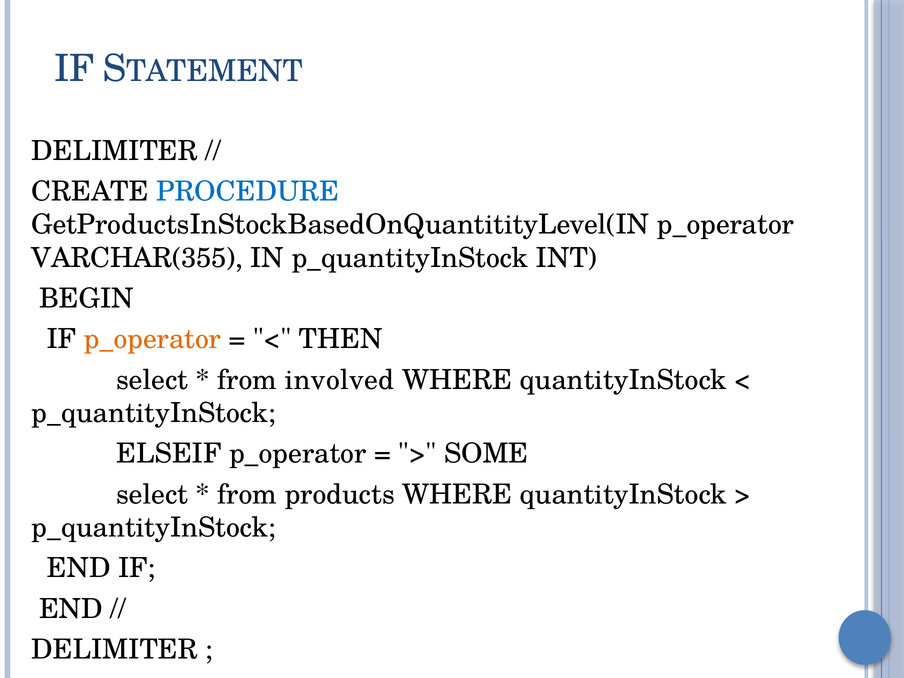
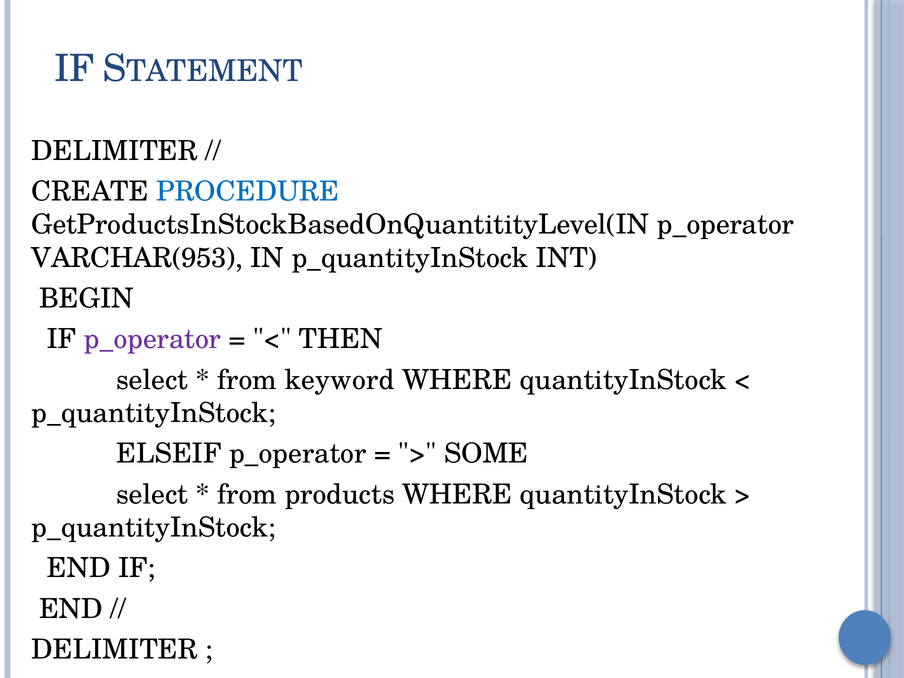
VARCHAR(355: VARCHAR(355 -> VARCHAR(953 (137, 258)
p_operator colour: orange -> purple (153, 339)
involved: involved -> keyword (340, 380)
